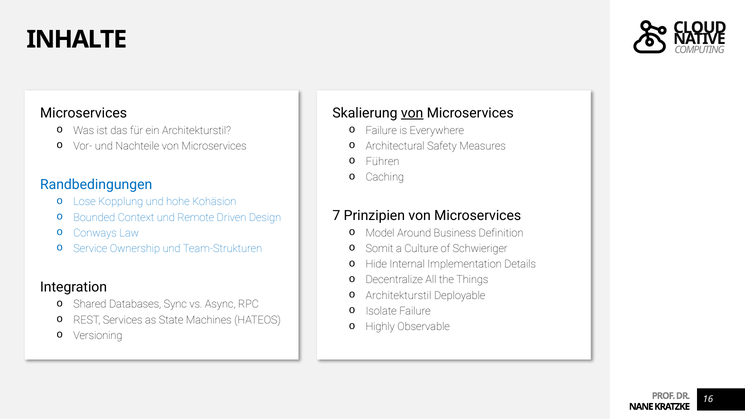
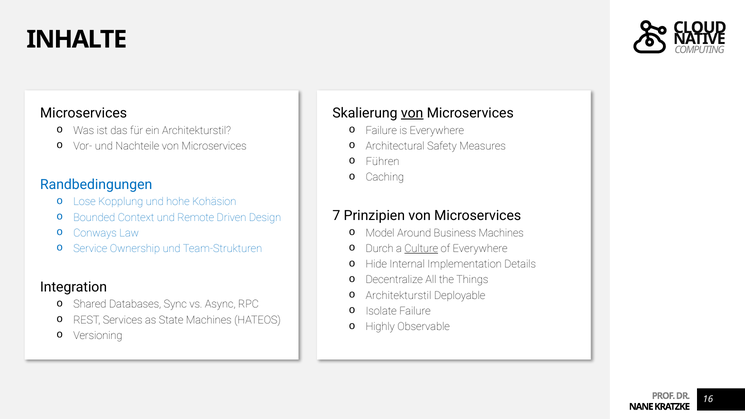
Business Definition: Definition -> Machines (501, 233)
Somit: Somit -> Durch (380, 249)
Culture underline: none -> present (421, 249)
of Schwieriger: Schwieriger -> Everywhere (480, 249)
